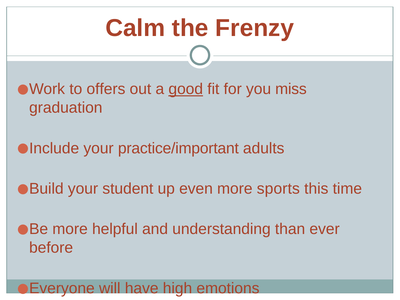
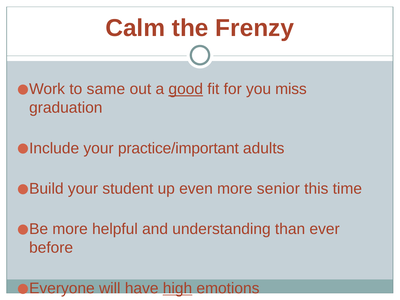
offers: offers -> same (106, 89)
sports: sports -> senior (278, 189)
high underline: none -> present (177, 288)
